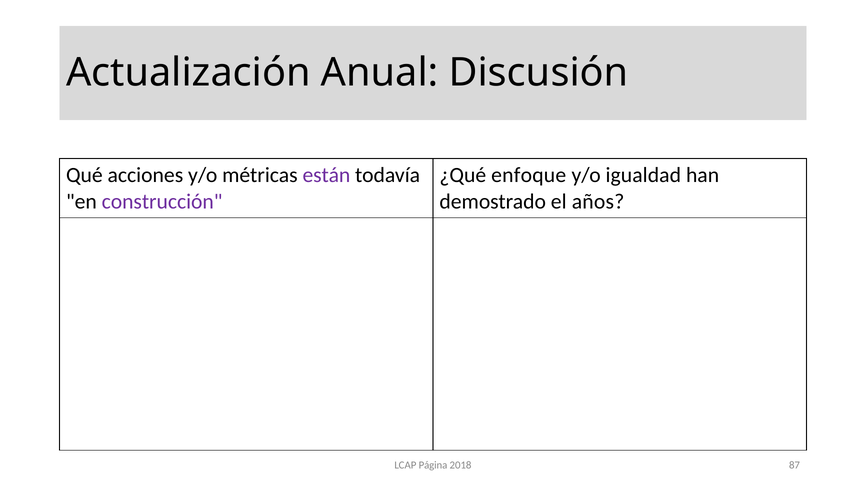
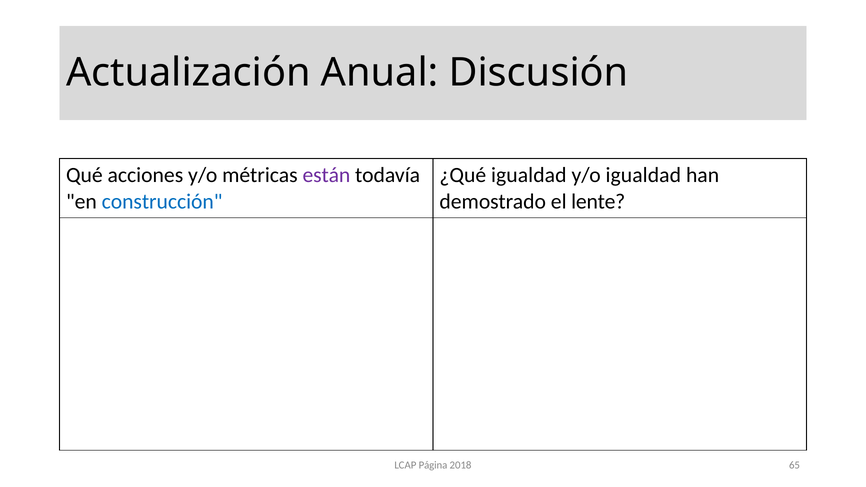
¿Qué enfoque: enfoque -> igualdad (529, 175)
construcción colour: purple -> blue (162, 202)
años: años -> lente (598, 202)
87: 87 -> 65 (794, 465)
